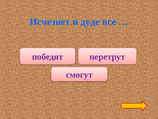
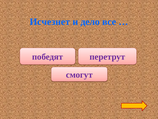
дуде: дуде -> дело (90, 22)
